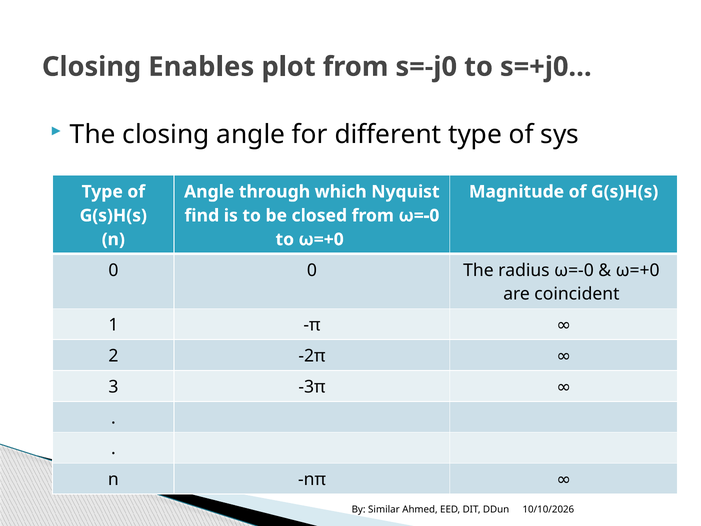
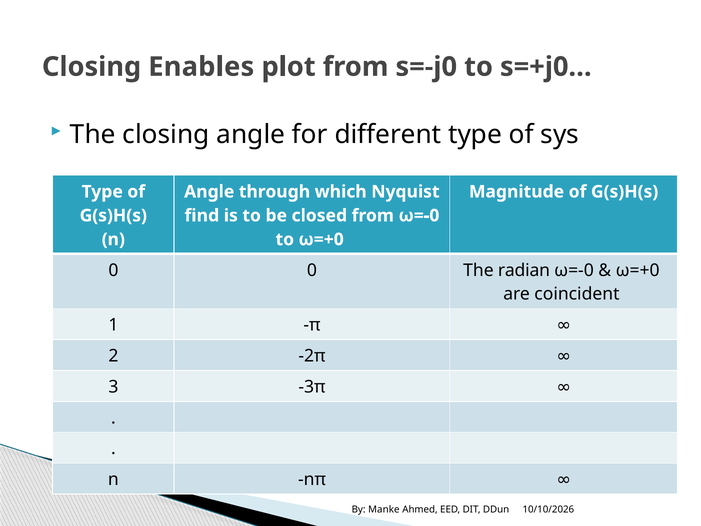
radius: radius -> radian (524, 270)
Similar: Similar -> Manke (384, 509)
